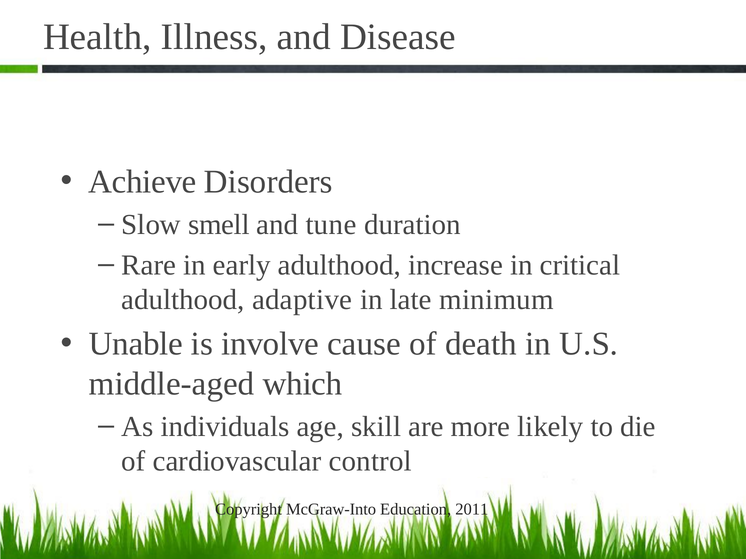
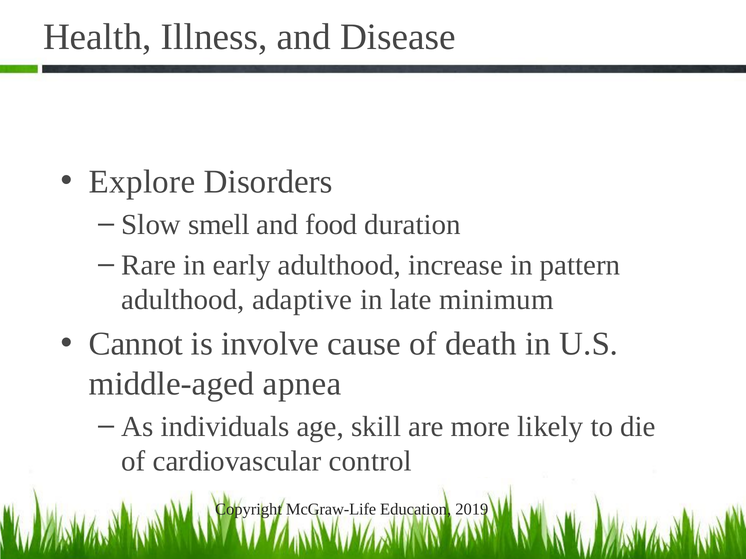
Achieve: Achieve -> Explore (142, 182)
tune: tune -> food (331, 225)
critical: critical -> pattern (580, 265)
Unable: Unable -> Cannot (136, 344)
which: which -> apnea (302, 384)
McGraw-Into: McGraw-Into -> McGraw-Life (331, 510)
2011: 2011 -> 2019 (472, 510)
